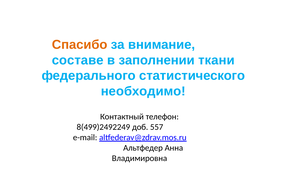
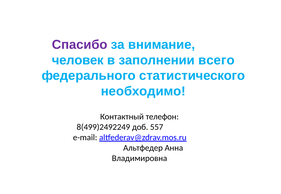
Спасибо colour: orange -> purple (80, 45)
составе: составе -> человек (78, 60)
ткани: ткани -> всего (216, 60)
